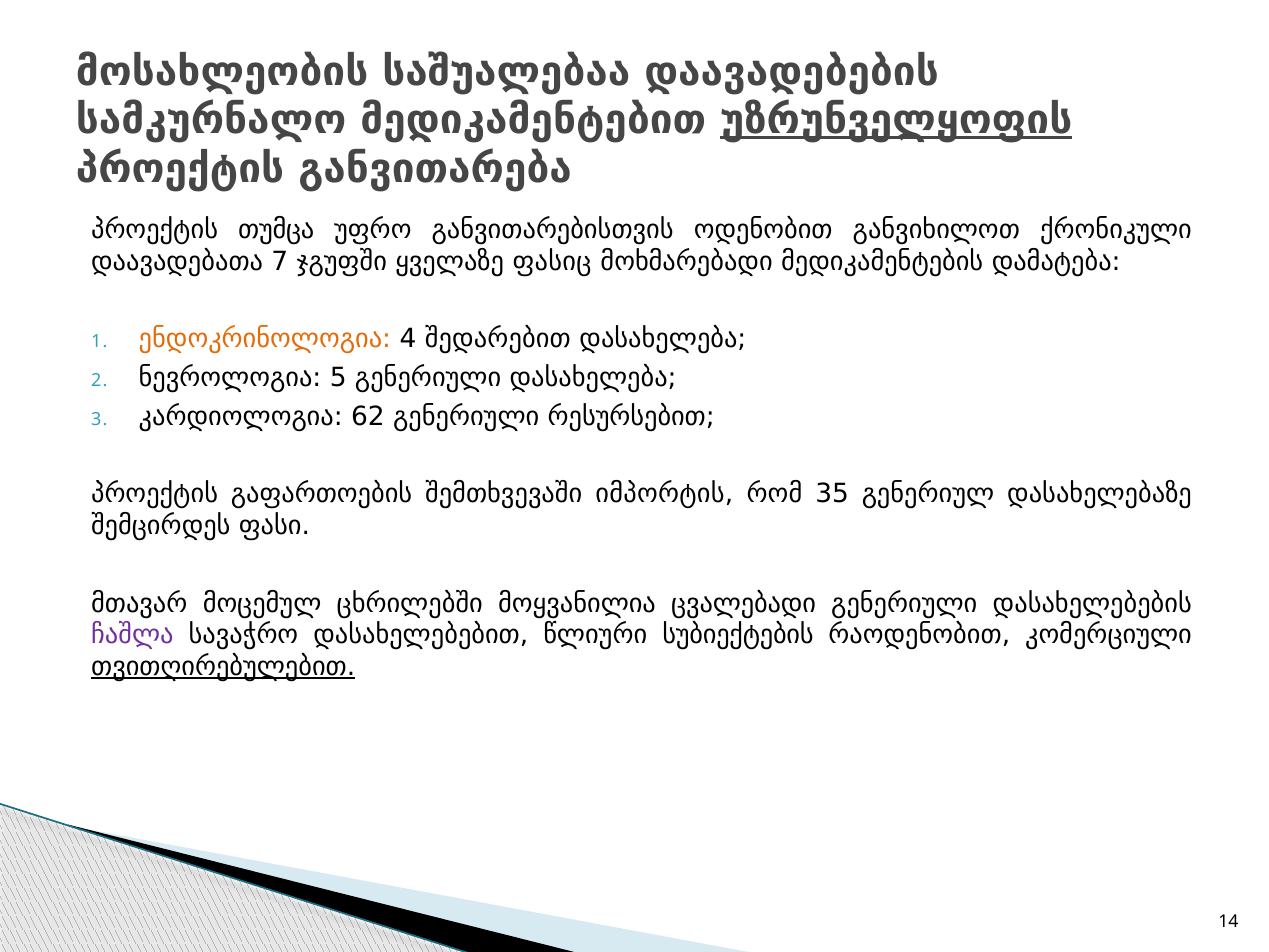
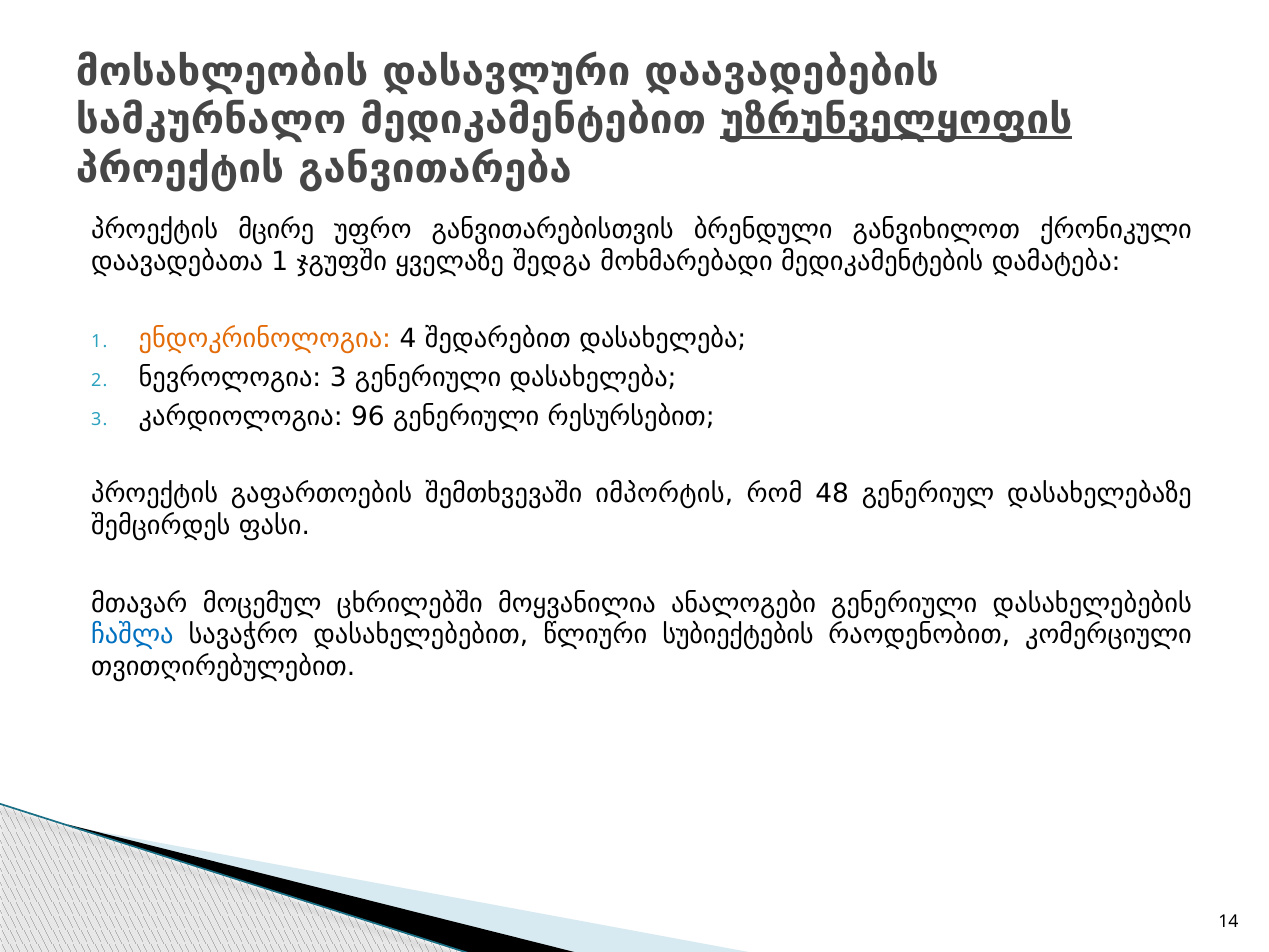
საშუალებაა: საშუალებაა -> დასავლური (506, 72)
თუმცა: თუმცა -> მცირე (276, 230)
ოდენობით: ოდენობით -> ბრენდული (763, 230)
დაავადებათა 7: 7 -> 1 (280, 261)
ფასიც: ფასიც -> შედგა (552, 261)
ნევროლოგია 5: 5 -> 3 (338, 378)
62: 62 -> 96 (368, 416)
35: 35 -> 48 (832, 494)
ცვალებადი: ცვალებადი -> ანალოგები (744, 603)
ჩაშლა colour: purple -> blue (132, 635)
თვითღირებულებით underline: present -> none (223, 667)
